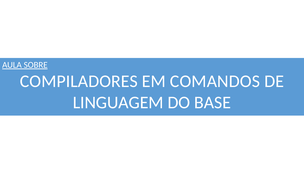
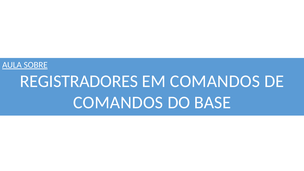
COMPILADORES: COMPILADORES -> REGISTRADORES (79, 81)
LINGUAGEM: LINGUAGEM -> COMANDOS (118, 102)
